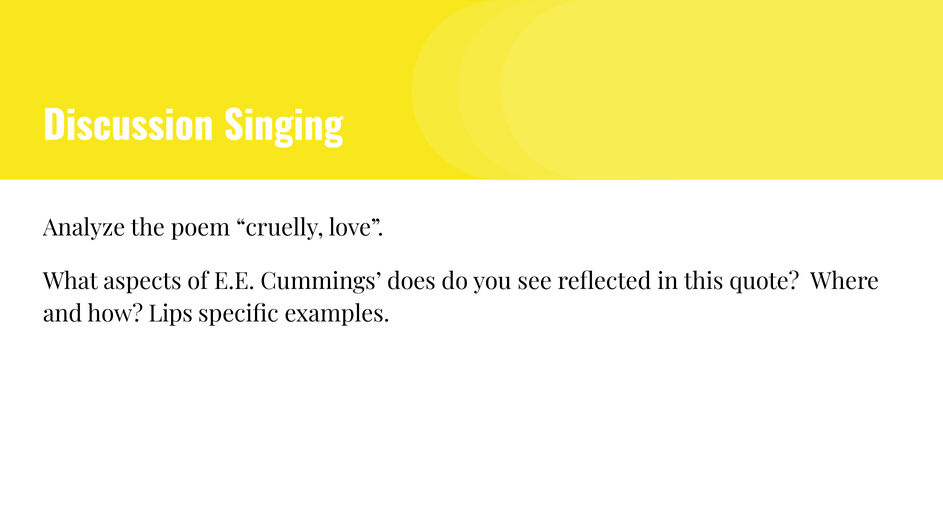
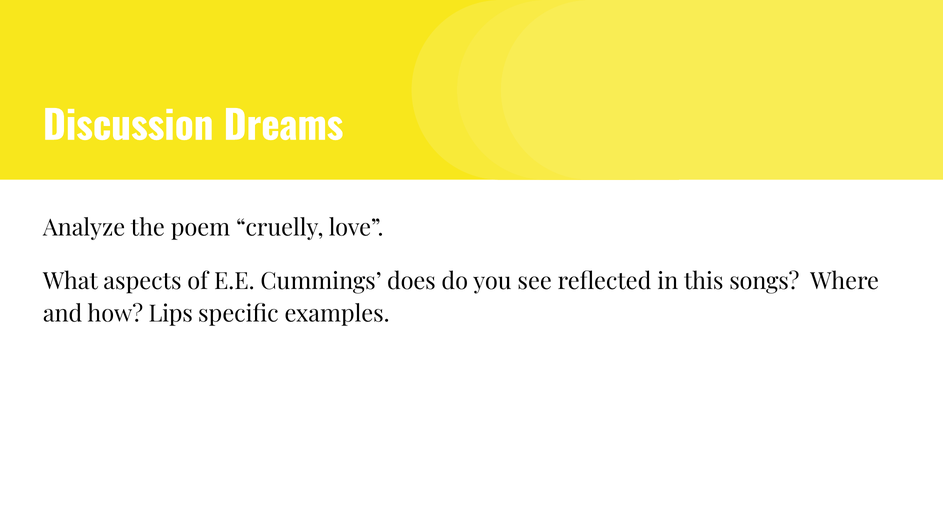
Singing: Singing -> Dreams (283, 127)
quote: quote -> songs (764, 281)
